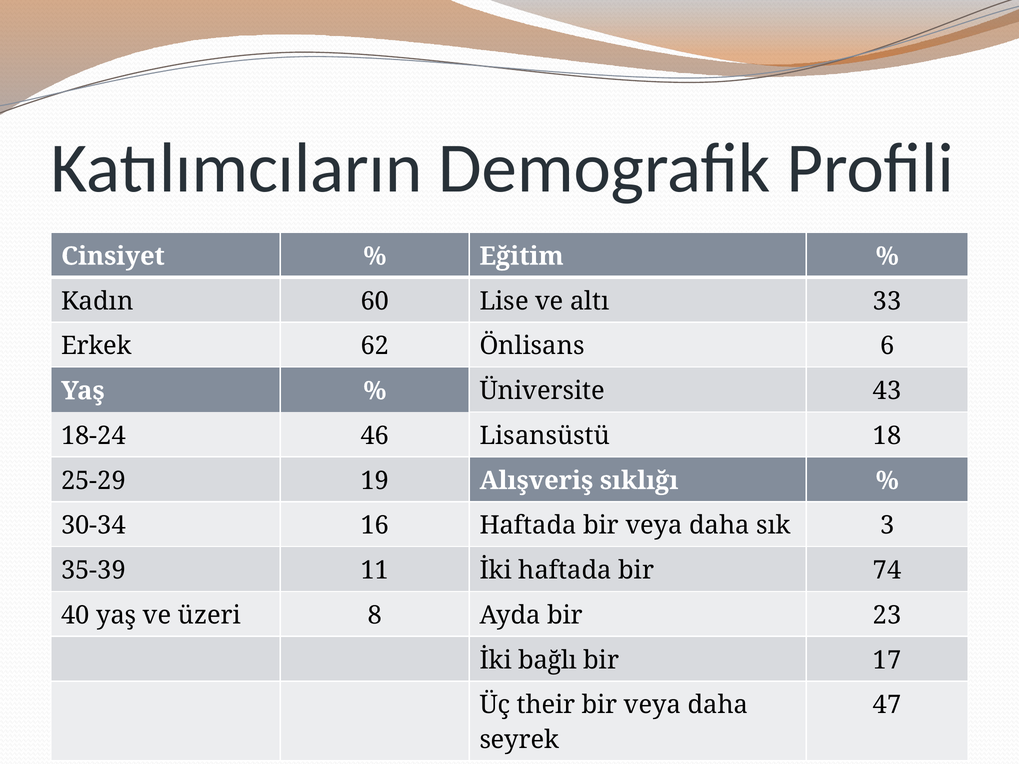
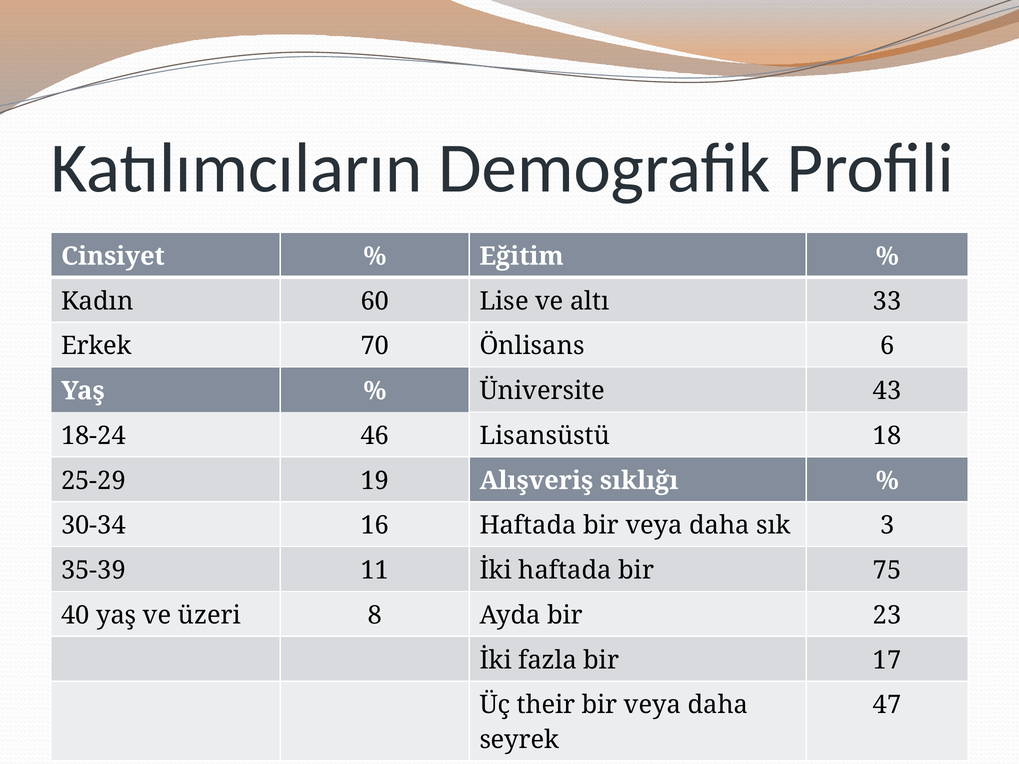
62: 62 -> 70 (375, 346)
74: 74 -> 75 (887, 571)
bağlı: bağlı -> fazla (548, 660)
